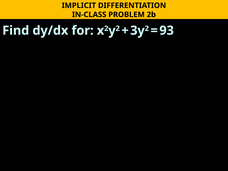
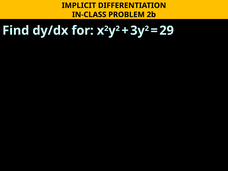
93: 93 -> 29 (167, 31)
